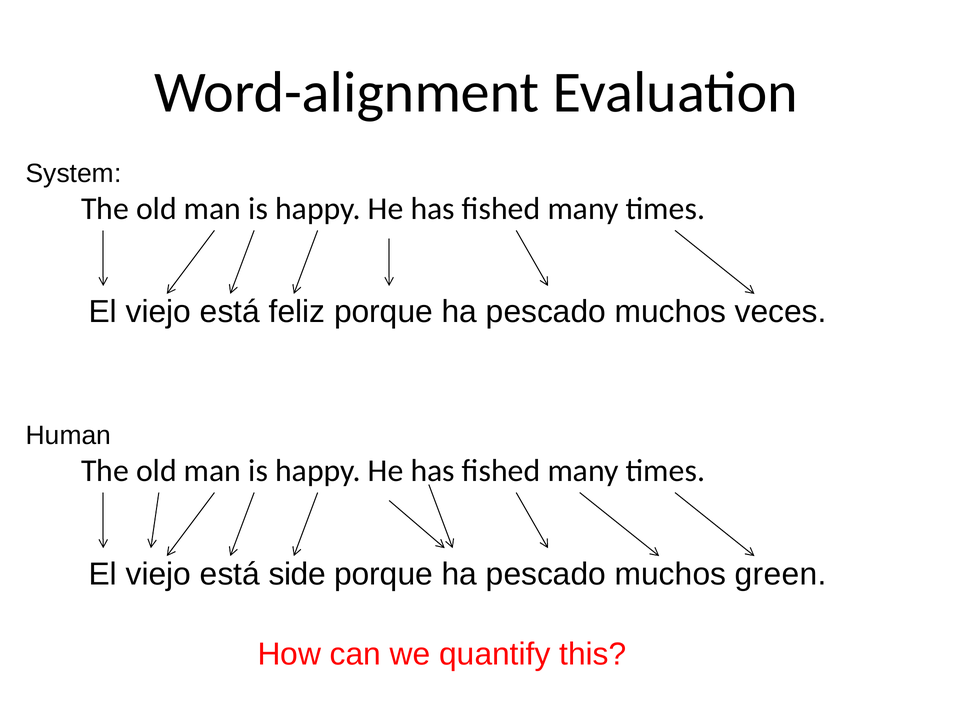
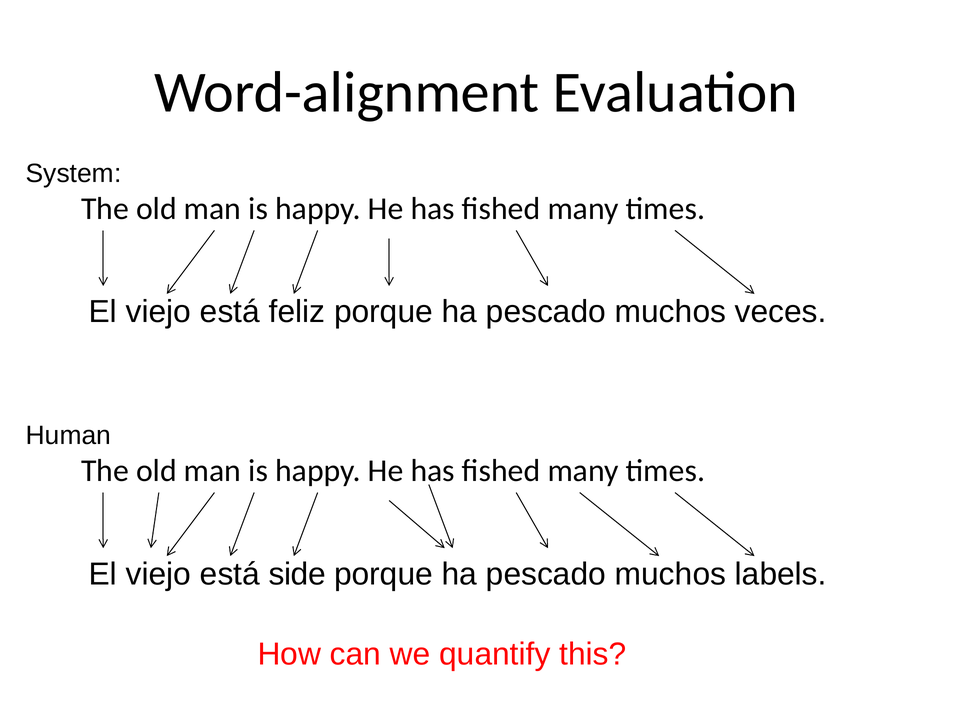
green: green -> labels (781, 574)
